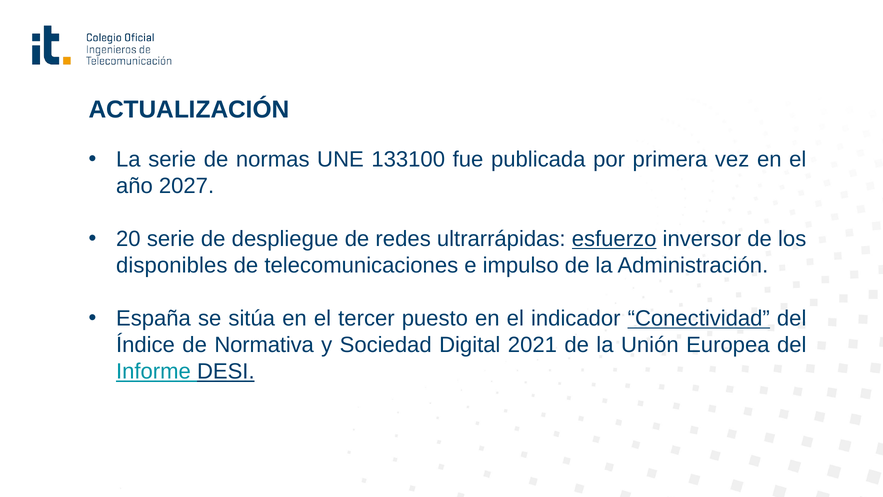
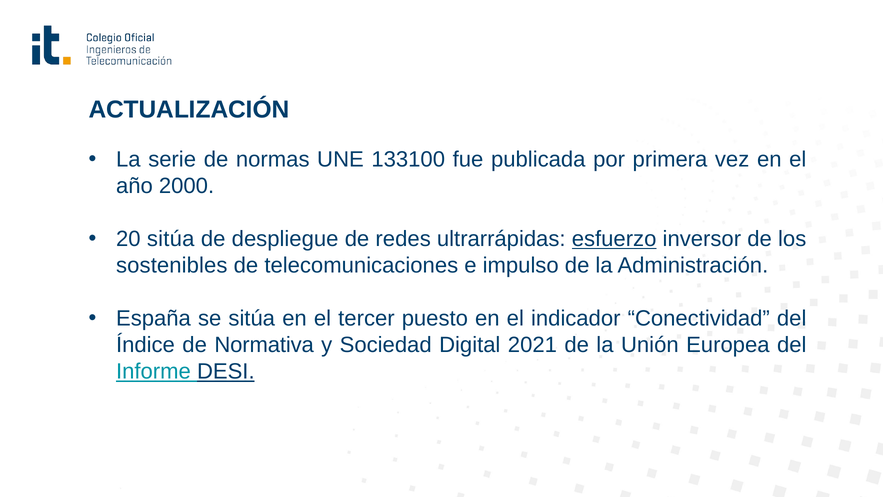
2027: 2027 -> 2000 (187, 186)
20 serie: serie -> sitúa (171, 239)
disponibles: disponibles -> sostenibles (172, 265)
Conectividad underline: present -> none (699, 318)
